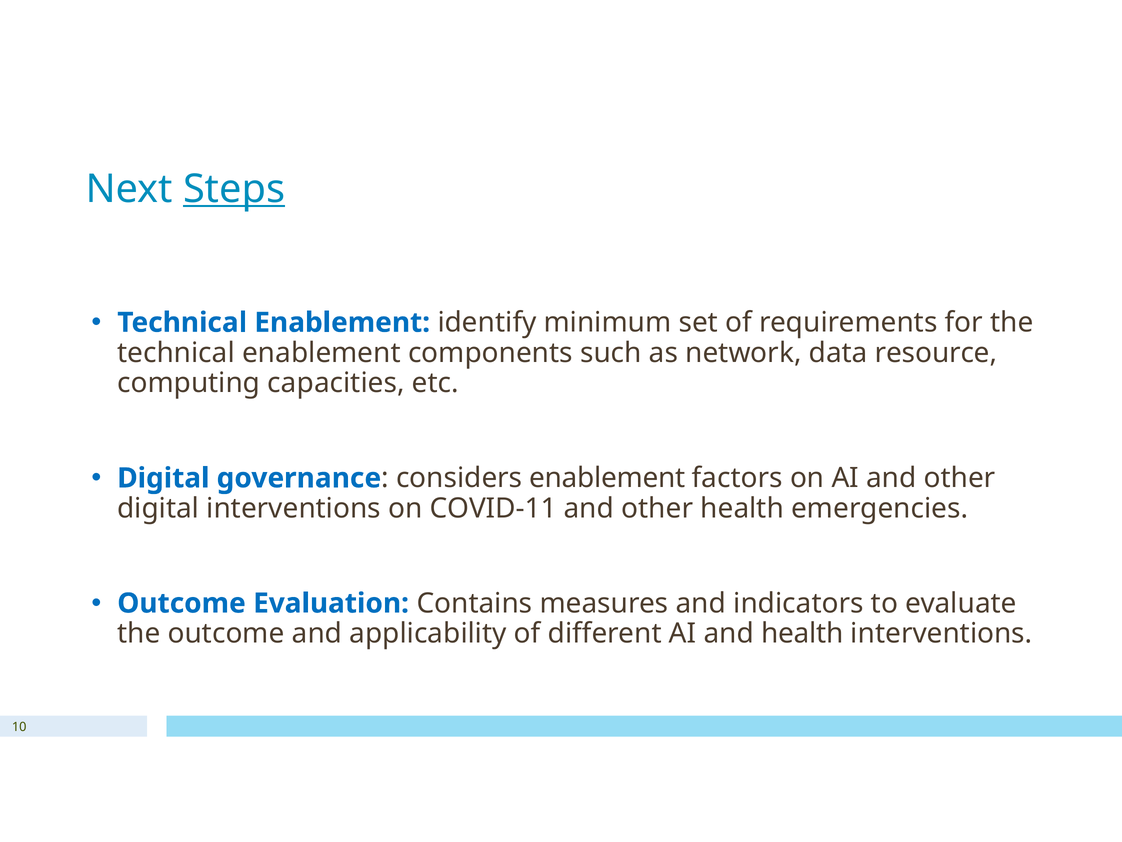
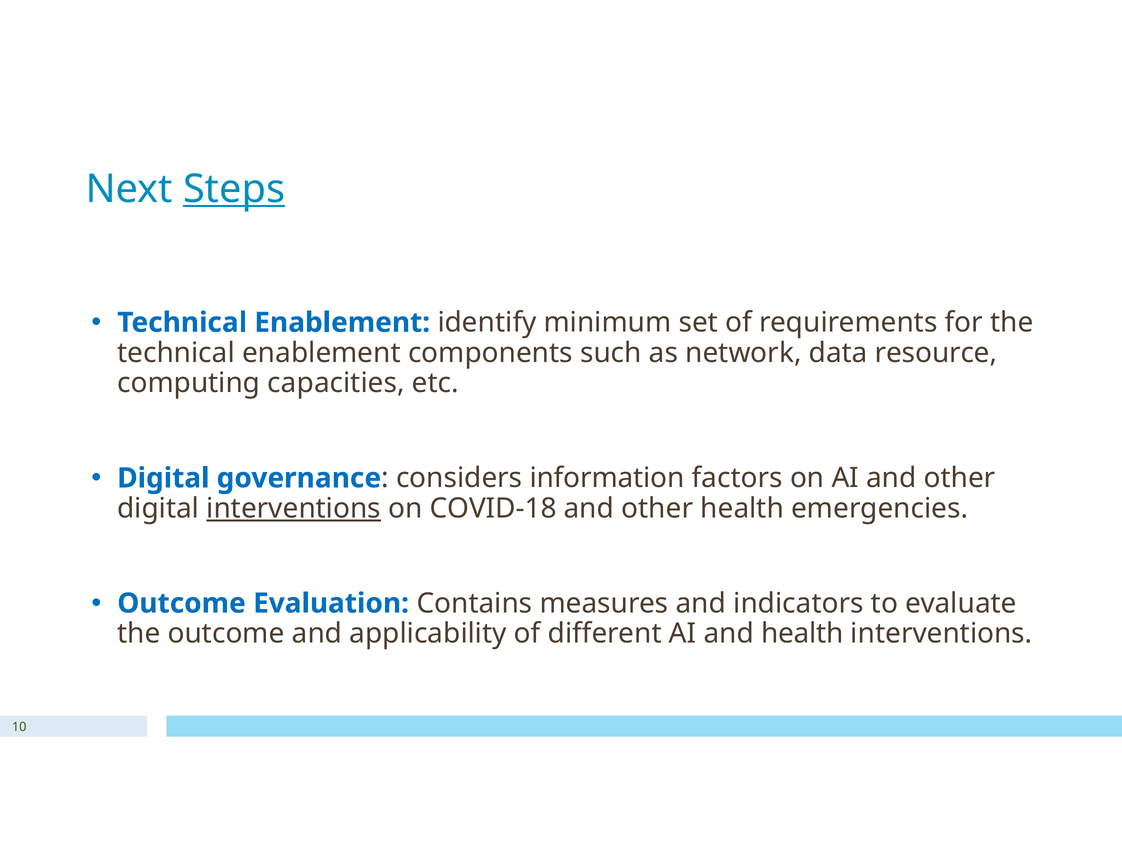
considers enablement: enablement -> information (607, 478)
interventions underline: none -> present (294, 508)
COVID-11: COVID-11 -> COVID-18 (493, 508)
